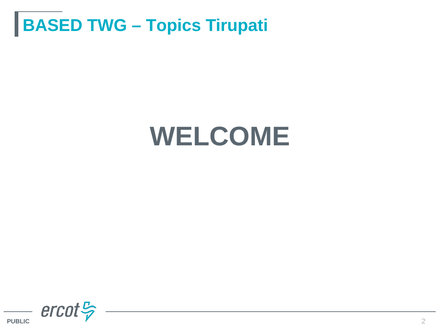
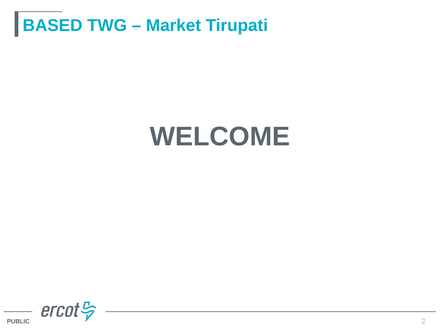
Topics: Topics -> Market (173, 25)
